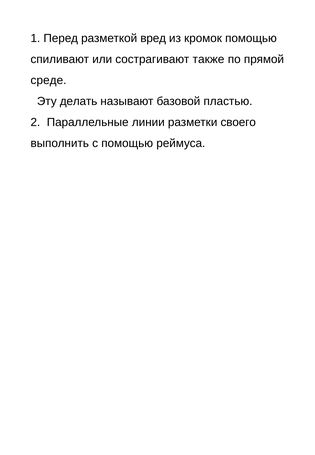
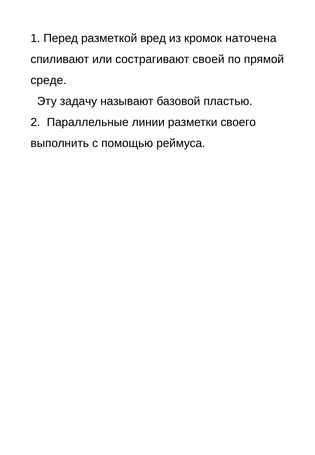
кромок помощью: помощью -> наточена (251, 38)
также: также -> своей (208, 59)
делать: делать -> задачу (78, 101)
